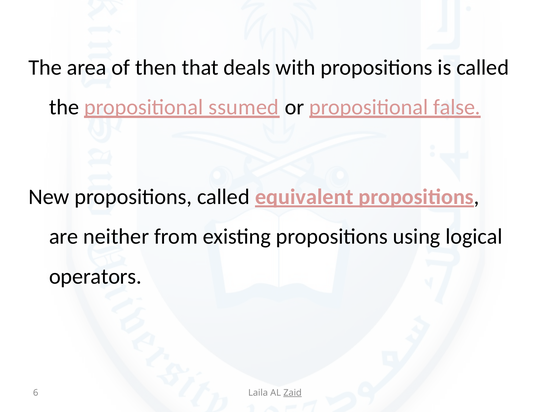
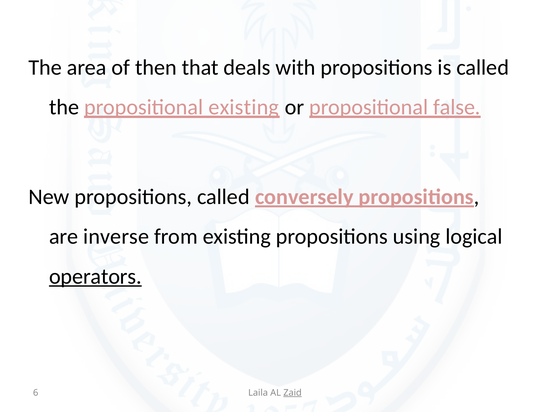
propositional ssumed: ssumed -> existing (244, 107)
equivalent: equivalent -> conversely (304, 197)
neither: neither -> inverse (116, 237)
operators underline: none -> present (95, 277)
